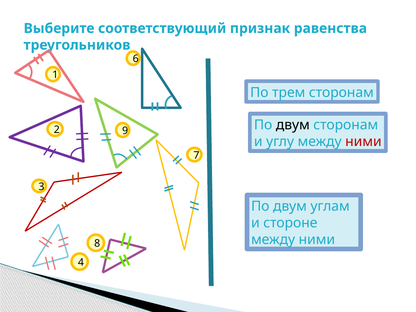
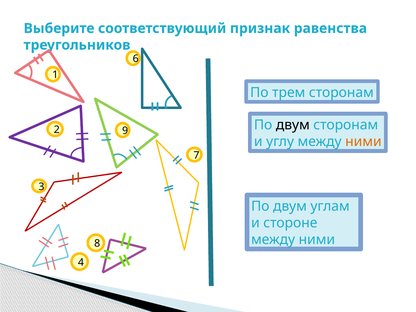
ними colour: red -> orange (363, 142)
